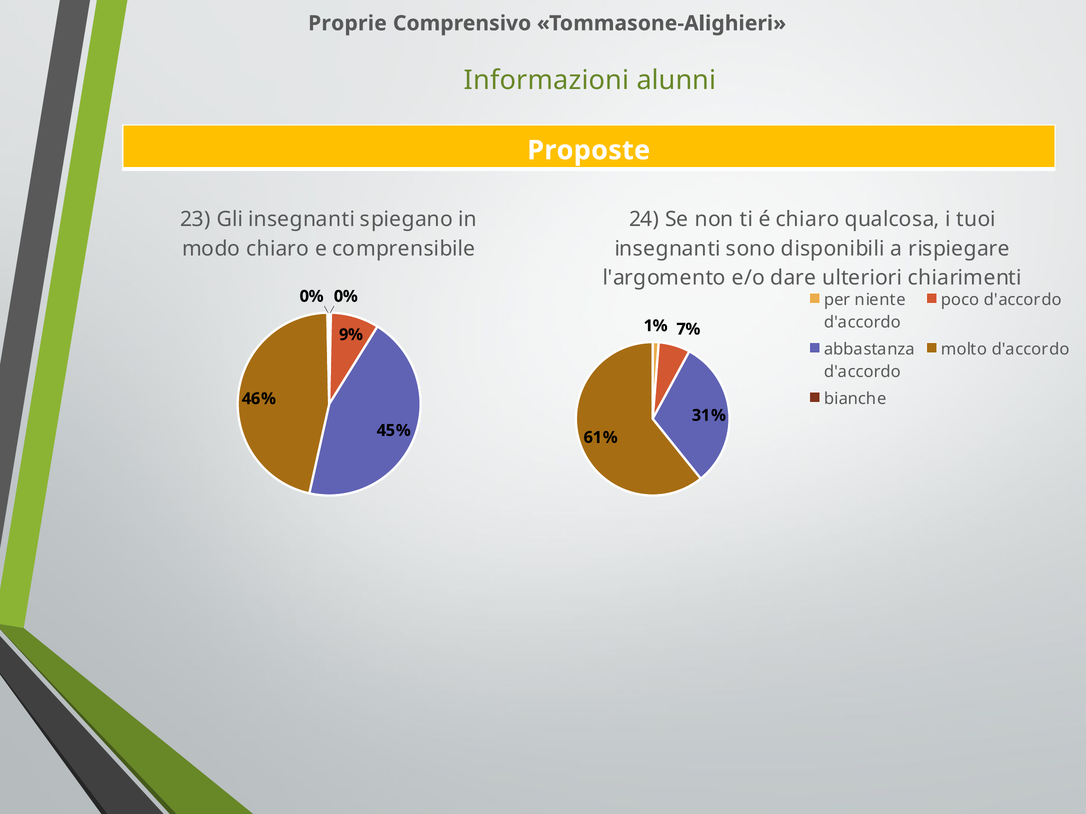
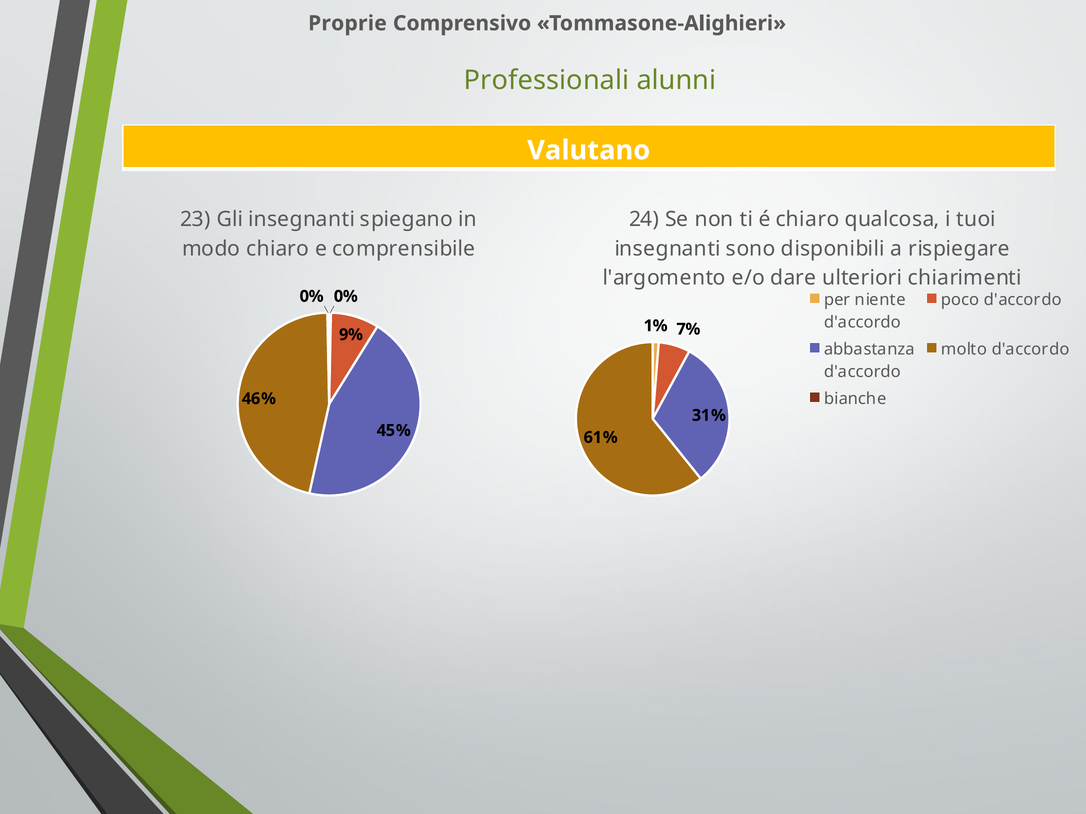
Informazioni: Informazioni -> Professionali (547, 80)
Proposte: Proposte -> Valutano (589, 150)
